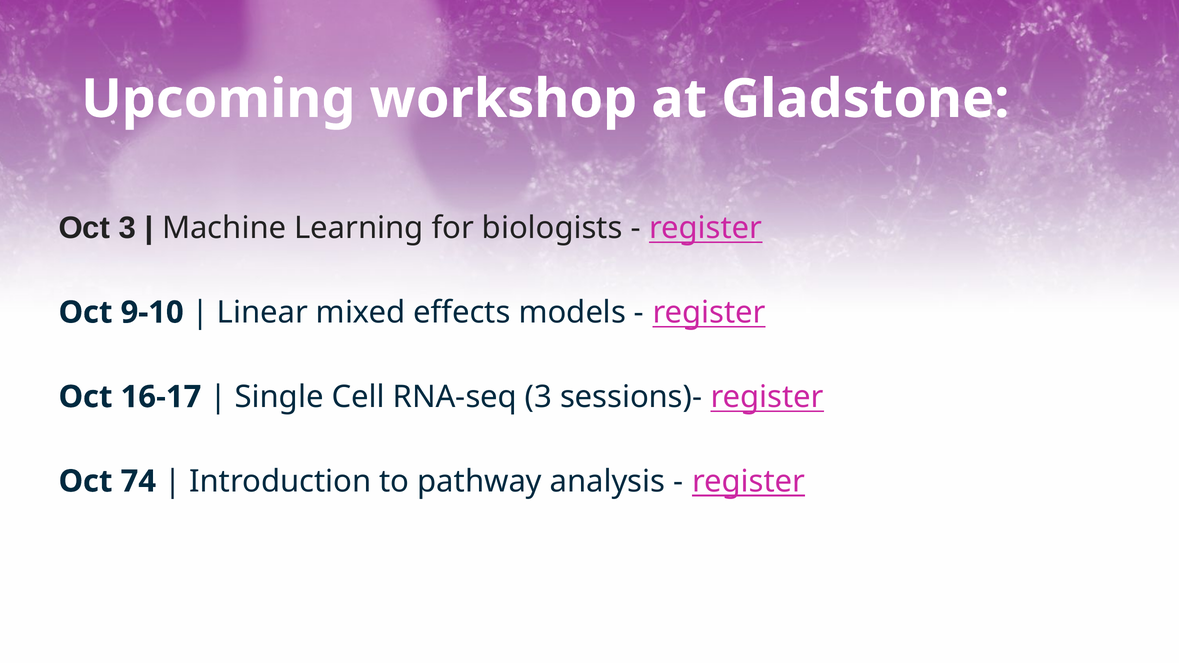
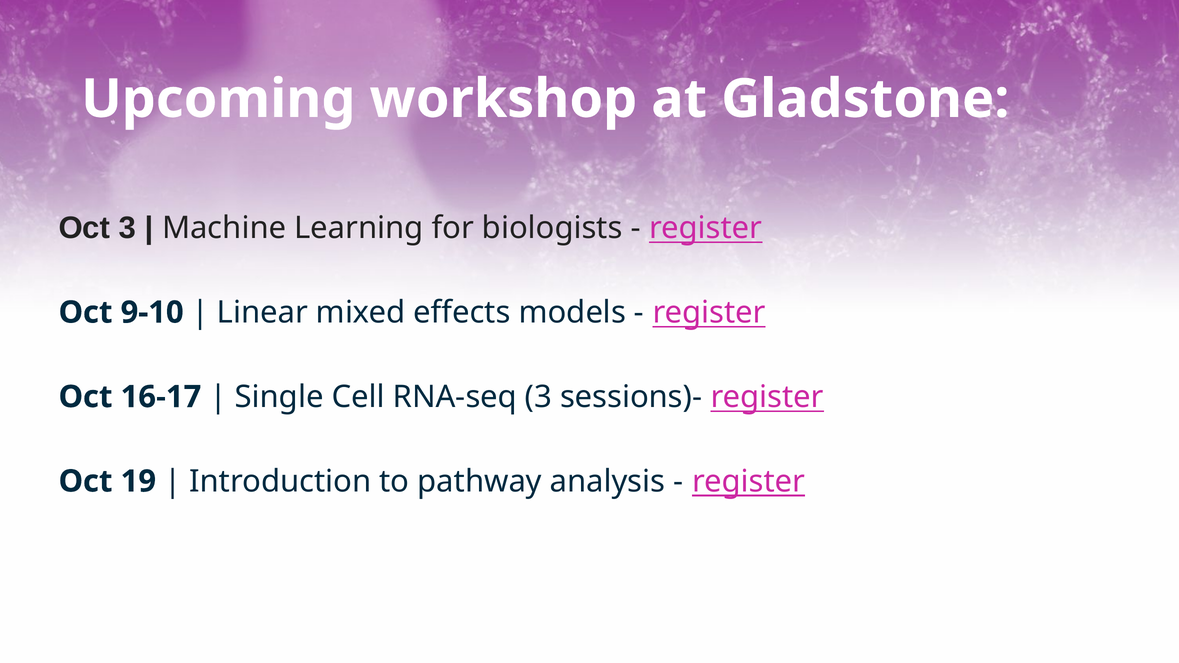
74: 74 -> 19 (138, 481)
